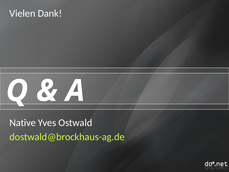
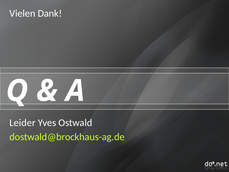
Native: Native -> Leider (23, 122)
